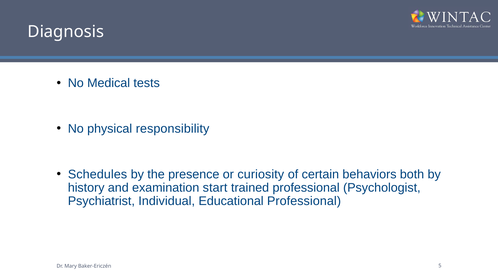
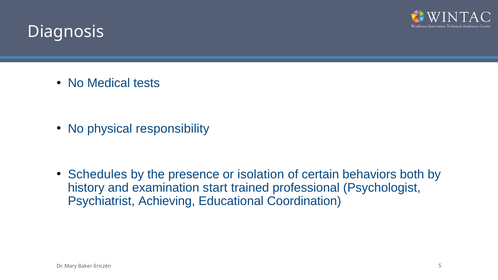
curiosity: curiosity -> isolation (261, 174)
Individual: Individual -> Achieving (167, 201)
Educational Professional: Professional -> Coordination (304, 201)
